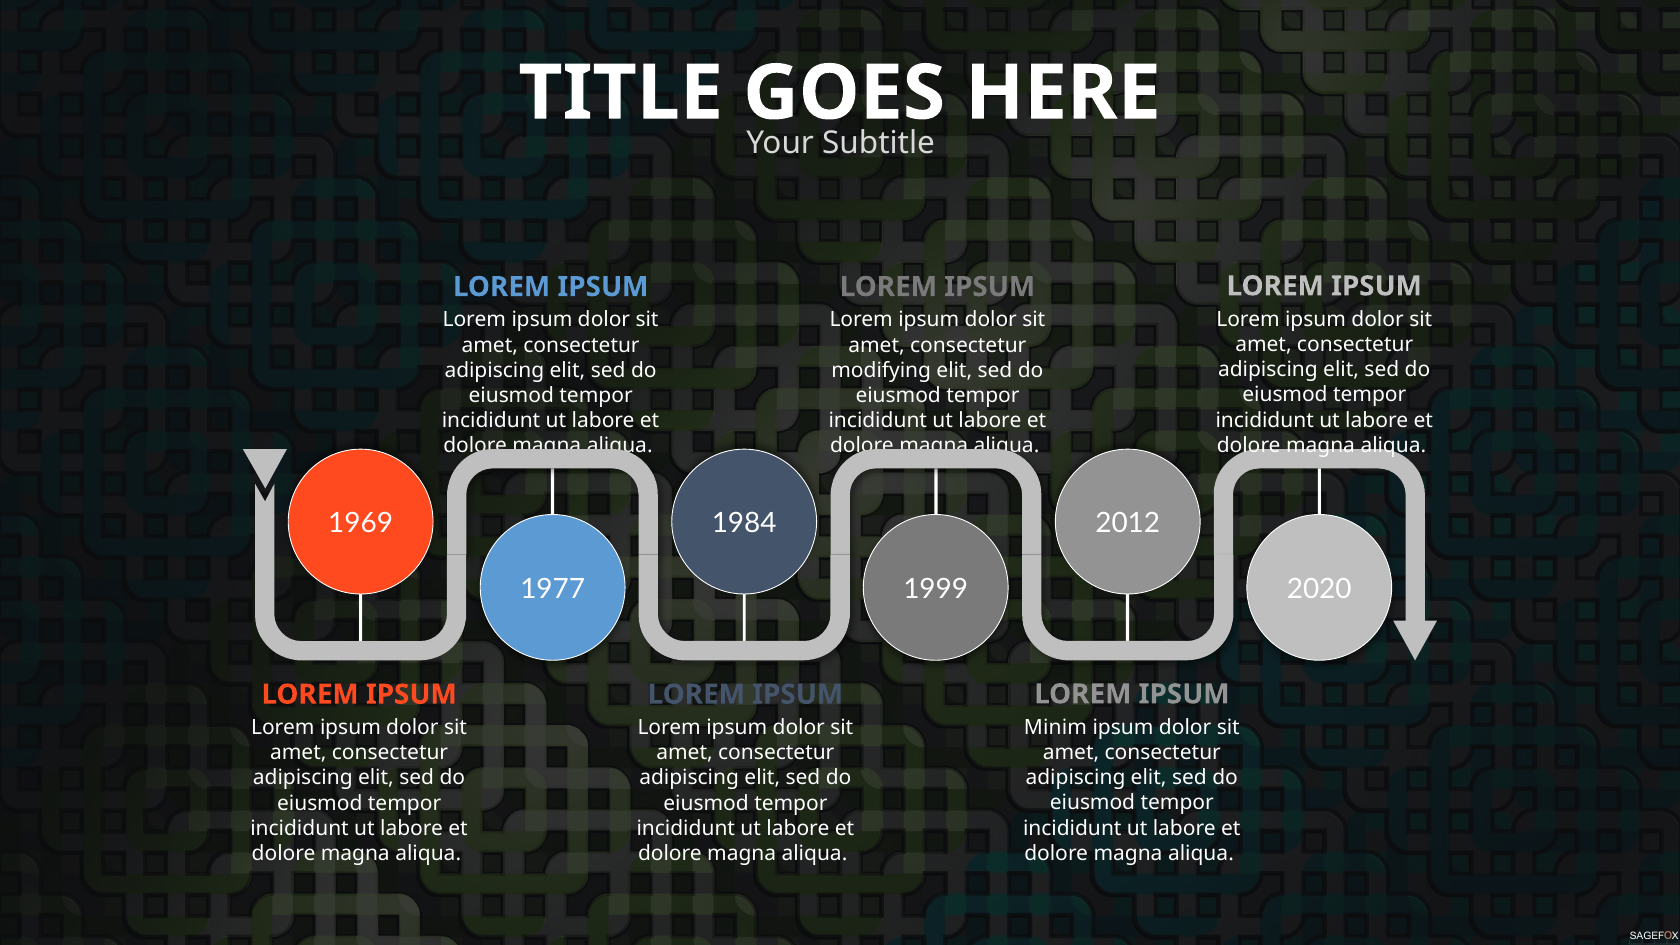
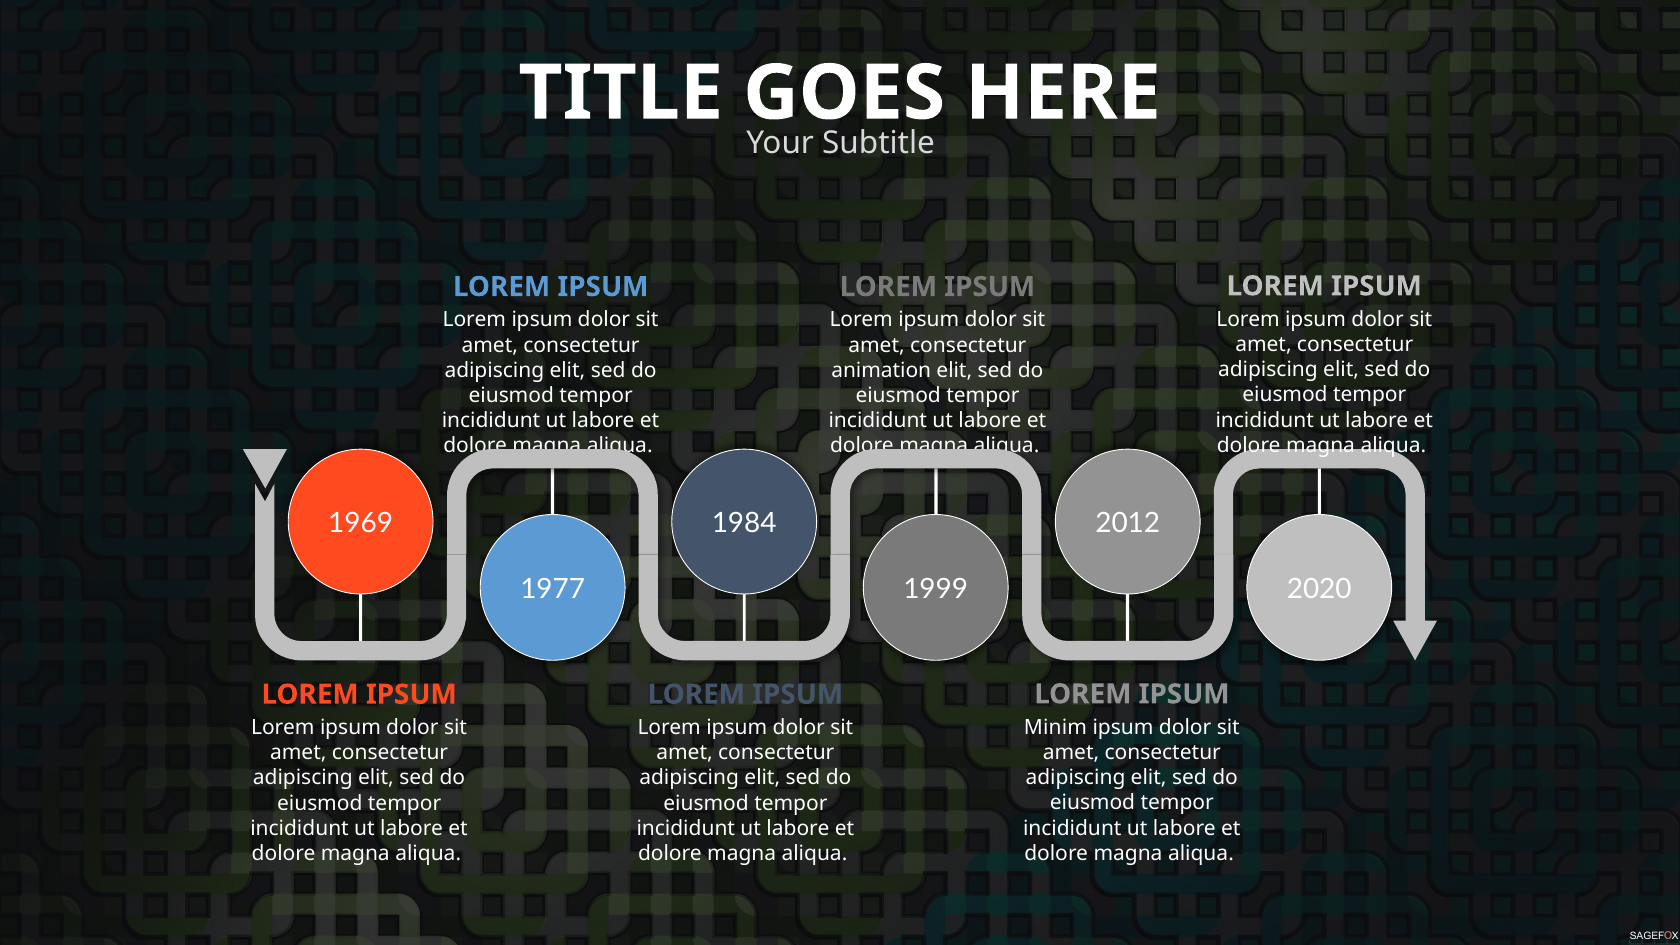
modifying: modifying -> animation (881, 370)
